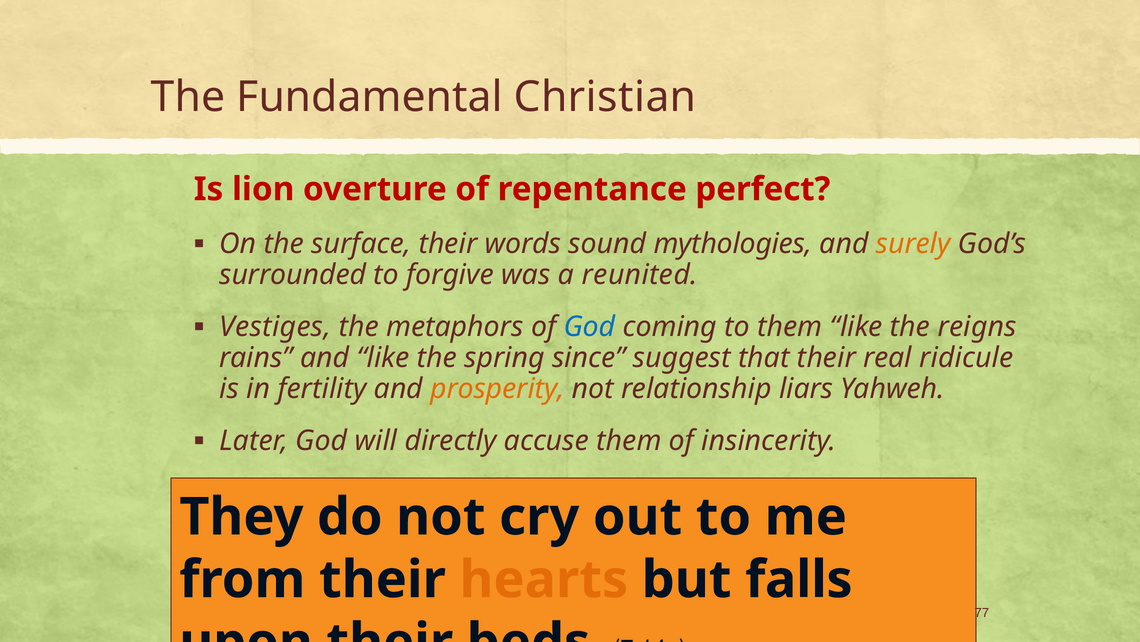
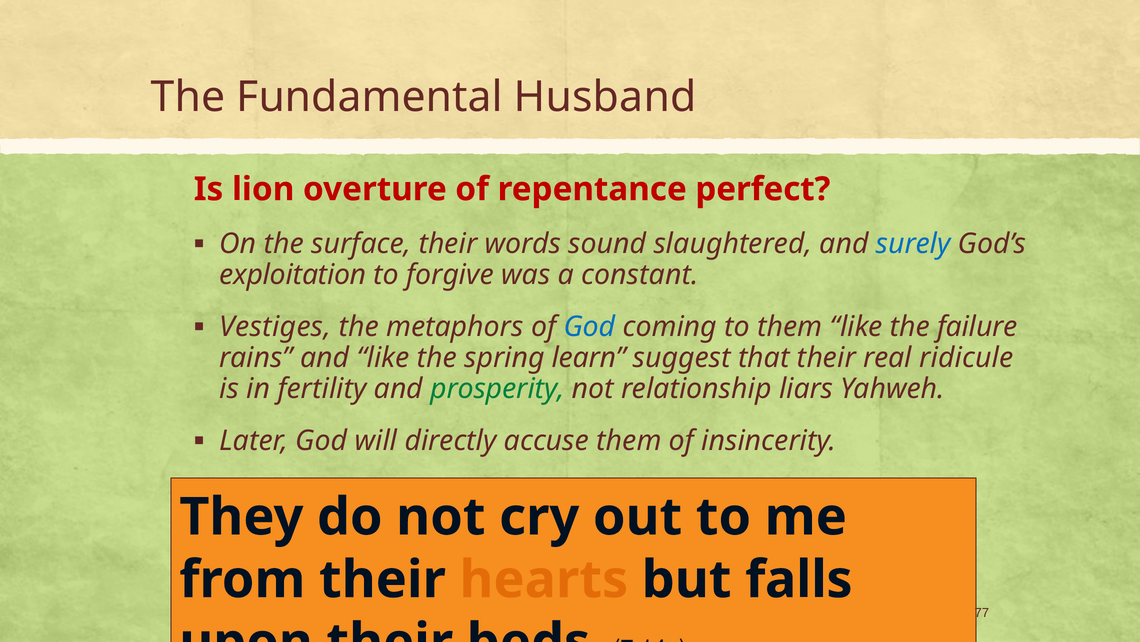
Christian: Christian -> Husband (605, 97)
mythologies: mythologies -> slaughtered (733, 244)
surely colour: orange -> blue (913, 244)
surrounded: surrounded -> exploitation (293, 275)
reunited: reunited -> constant (640, 275)
reigns: reigns -> failure (977, 327)
since: since -> learn (589, 358)
prosperity colour: orange -> green (497, 388)
